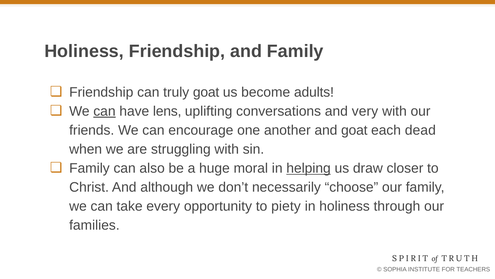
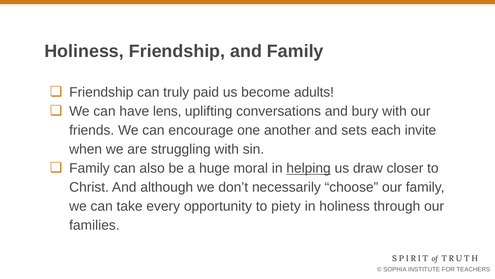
truly goat: goat -> paid (206, 92)
can underline: present -> none (104, 111)
very: very -> bury (365, 111)
and goat: goat -> sets (354, 130)
dead: dead -> invite (420, 130)
